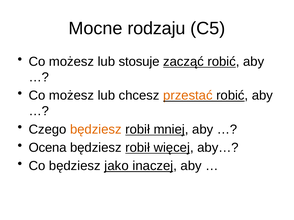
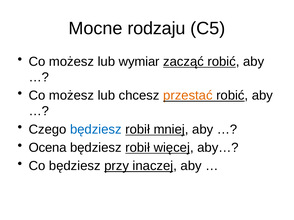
stosuje: stosuje -> wymiar (139, 62)
będziesz colour: orange -> blue (96, 130)
jako: jako -> przy (117, 166)
